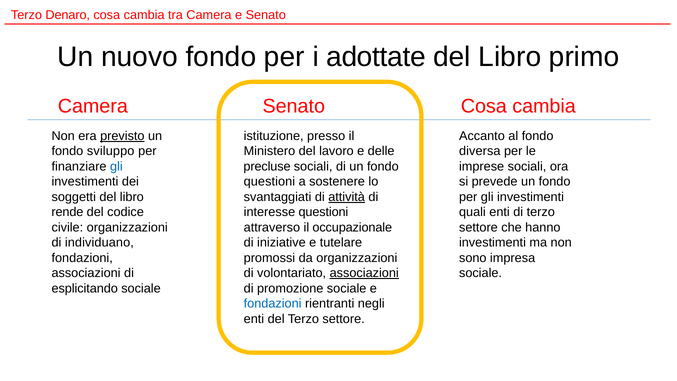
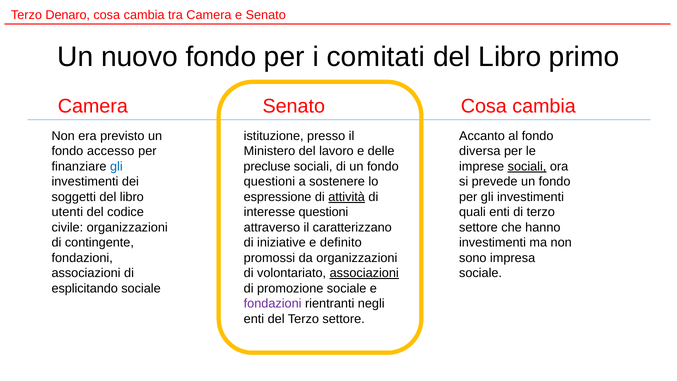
adottate: adottate -> comitati (376, 57)
previsto underline: present -> none (122, 136)
sviluppo: sviluppo -> accesso (111, 151)
sociali underline: none -> present (527, 166)
svantaggiati: svantaggiati -> espressione (278, 197)
rende: rende -> utenti (67, 212)
occupazionale: occupazionale -> caratterizzano (352, 227)
individuano: individuano -> contingente (99, 243)
tutelare: tutelare -> definito (341, 243)
fondazioni colour: blue -> purple (273, 303)
